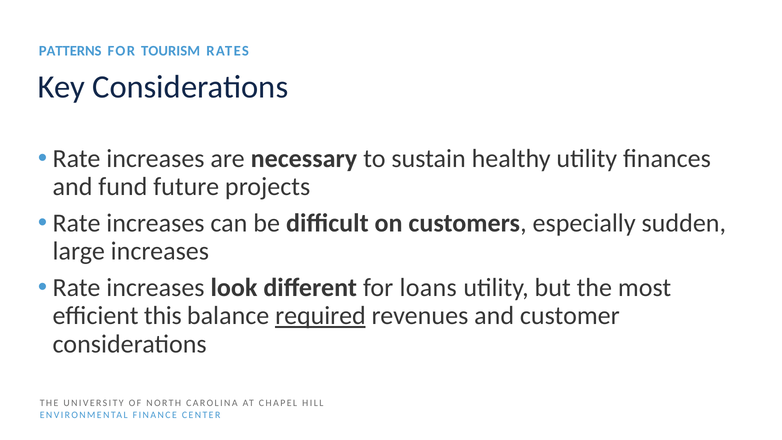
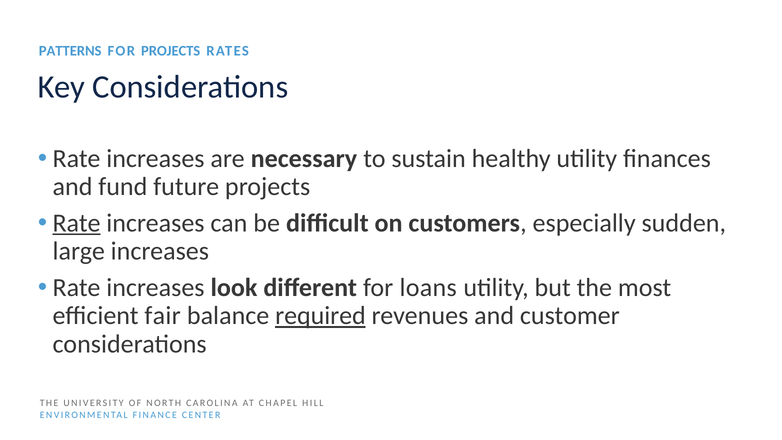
FOR TOURISM: TOURISM -> PROJECTS (171, 51)
Rate underline: none -> present (77, 223)
this: this -> fair (163, 316)
